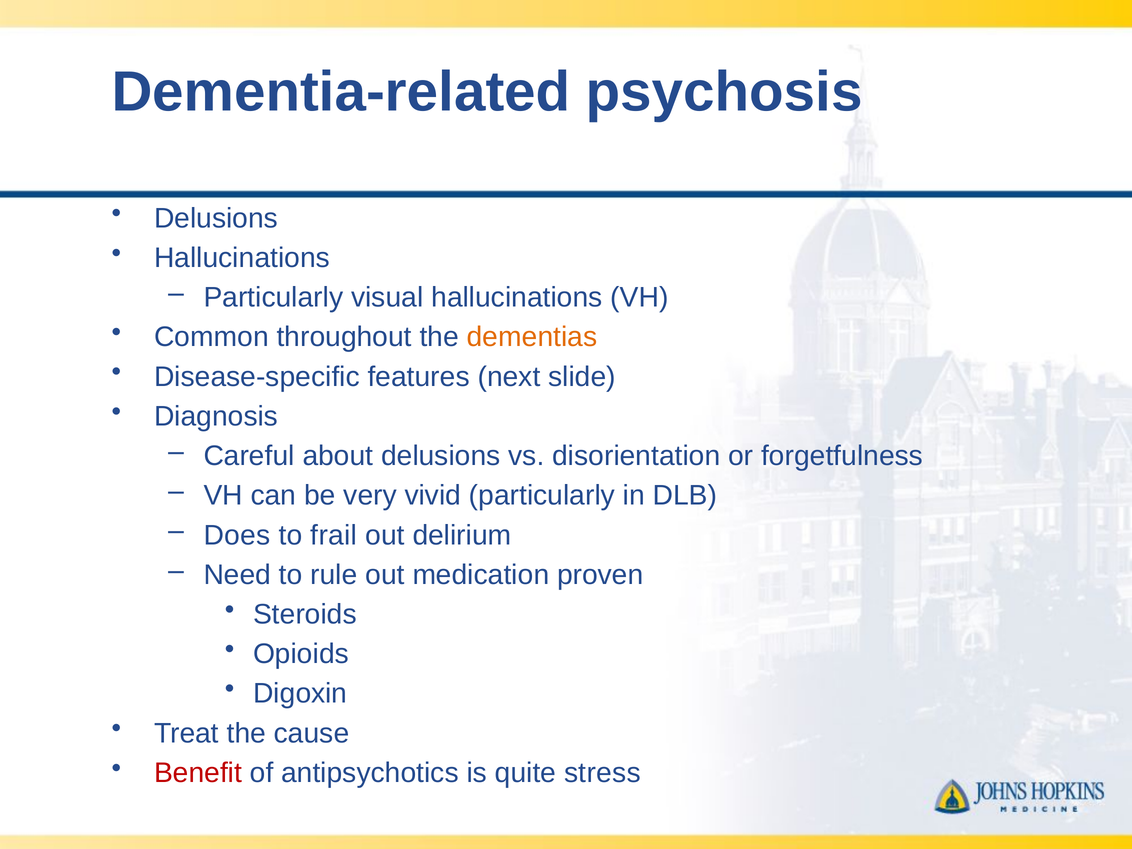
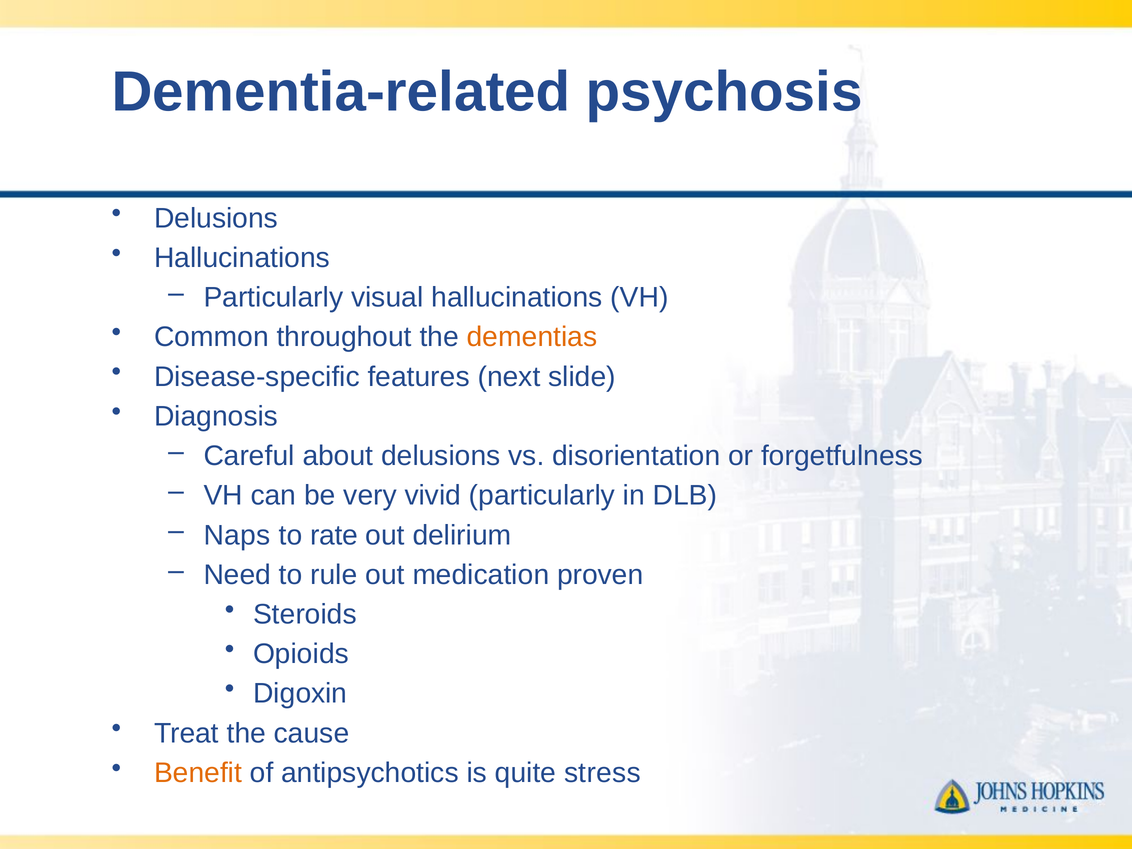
Does: Does -> Naps (237, 535)
frail: frail -> rate (334, 535)
Benefit colour: red -> orange (198, 773)
